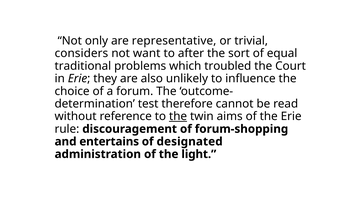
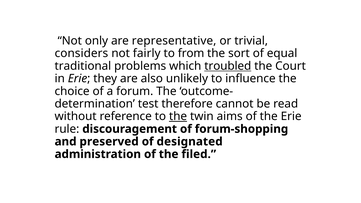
want: want -> fairly (147, 53)
after: after -> from (191, 53)
troubled underline: none -> present (228, 66)
entertains: entertains -> preserved (109, 142)
light: light -> filed (199, 154)
